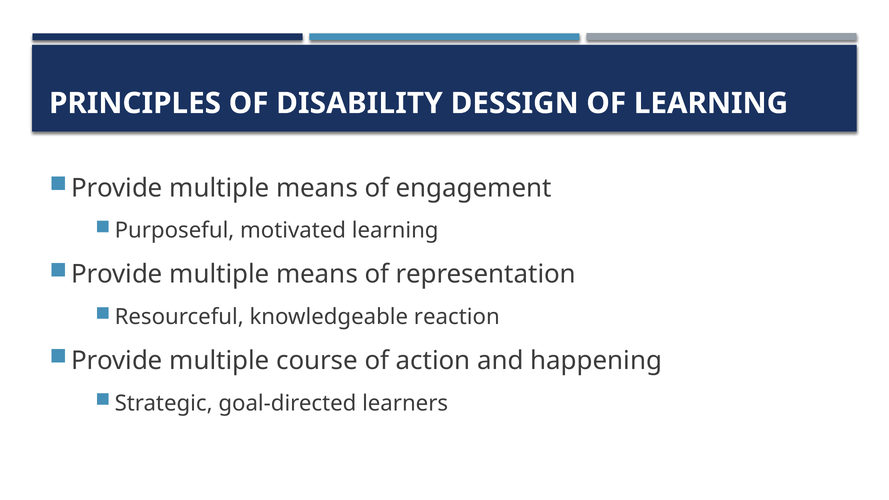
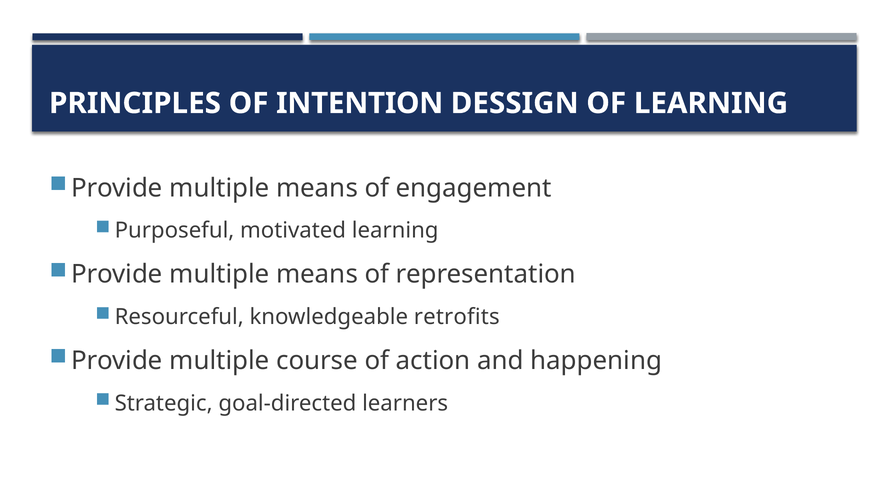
DISABILITY: DISABILITY -> INTENTION (360, 103)
reaction: reaction -> retrofits (457, 317)
